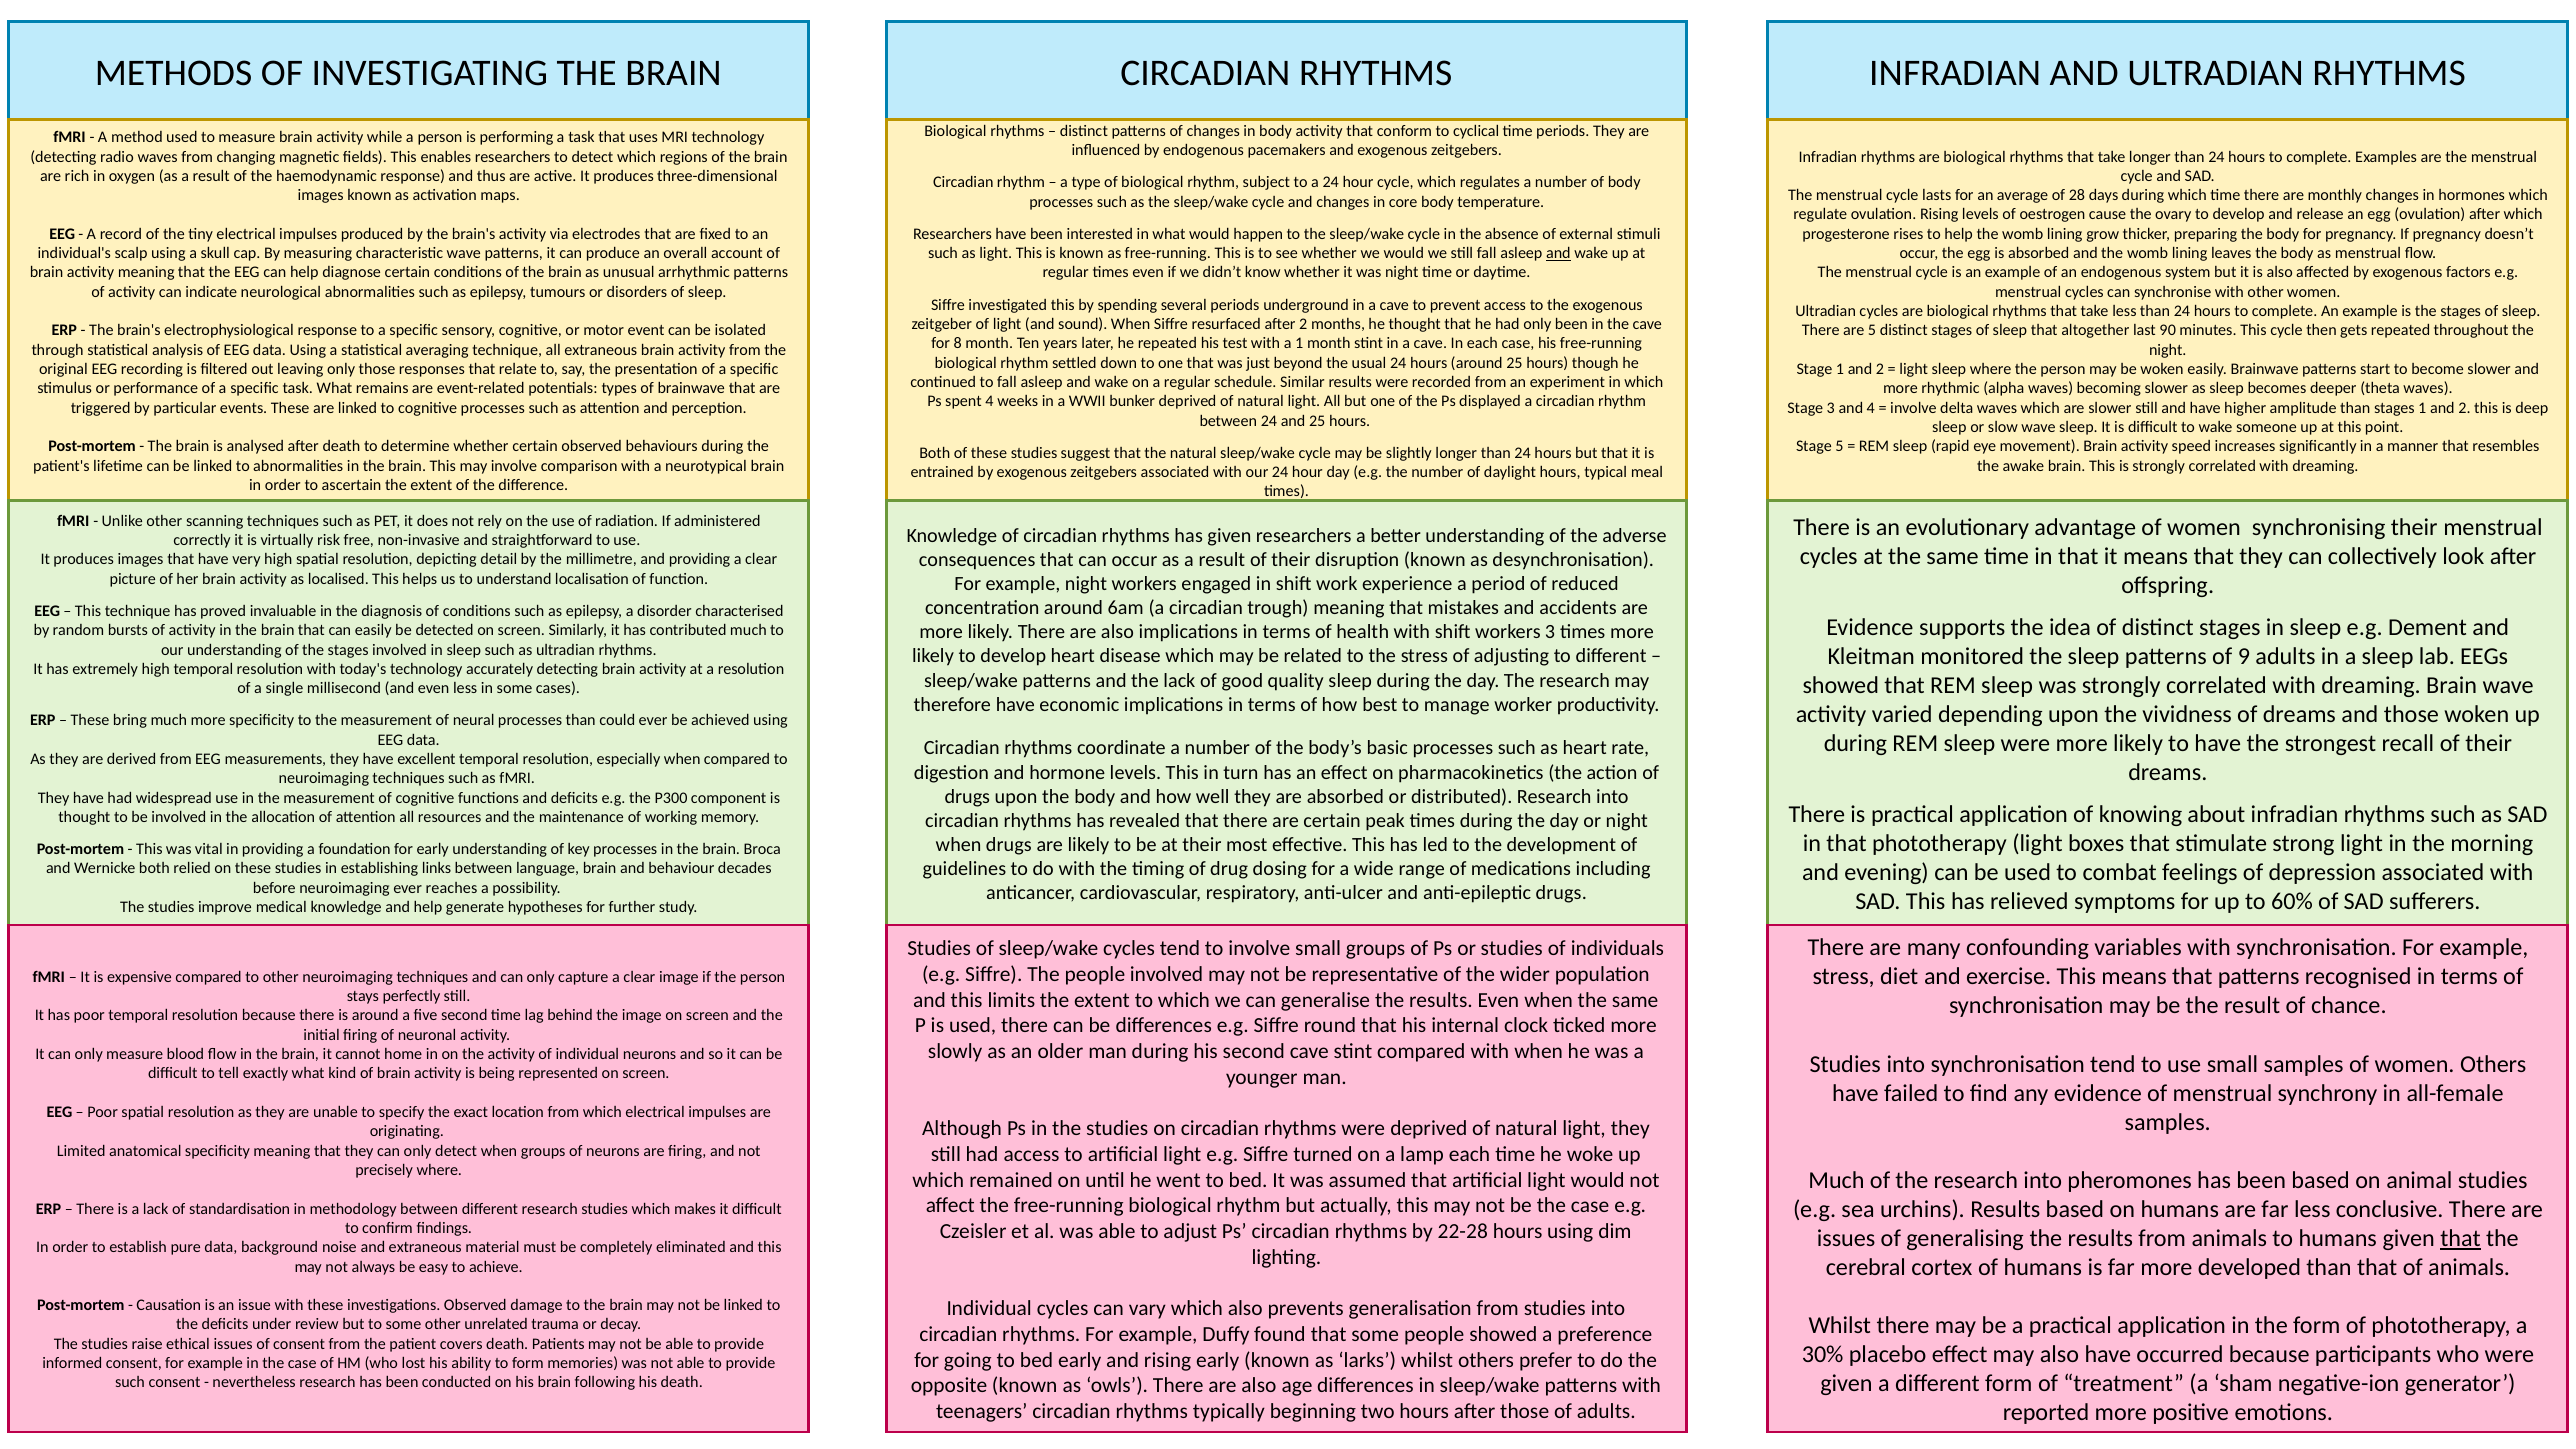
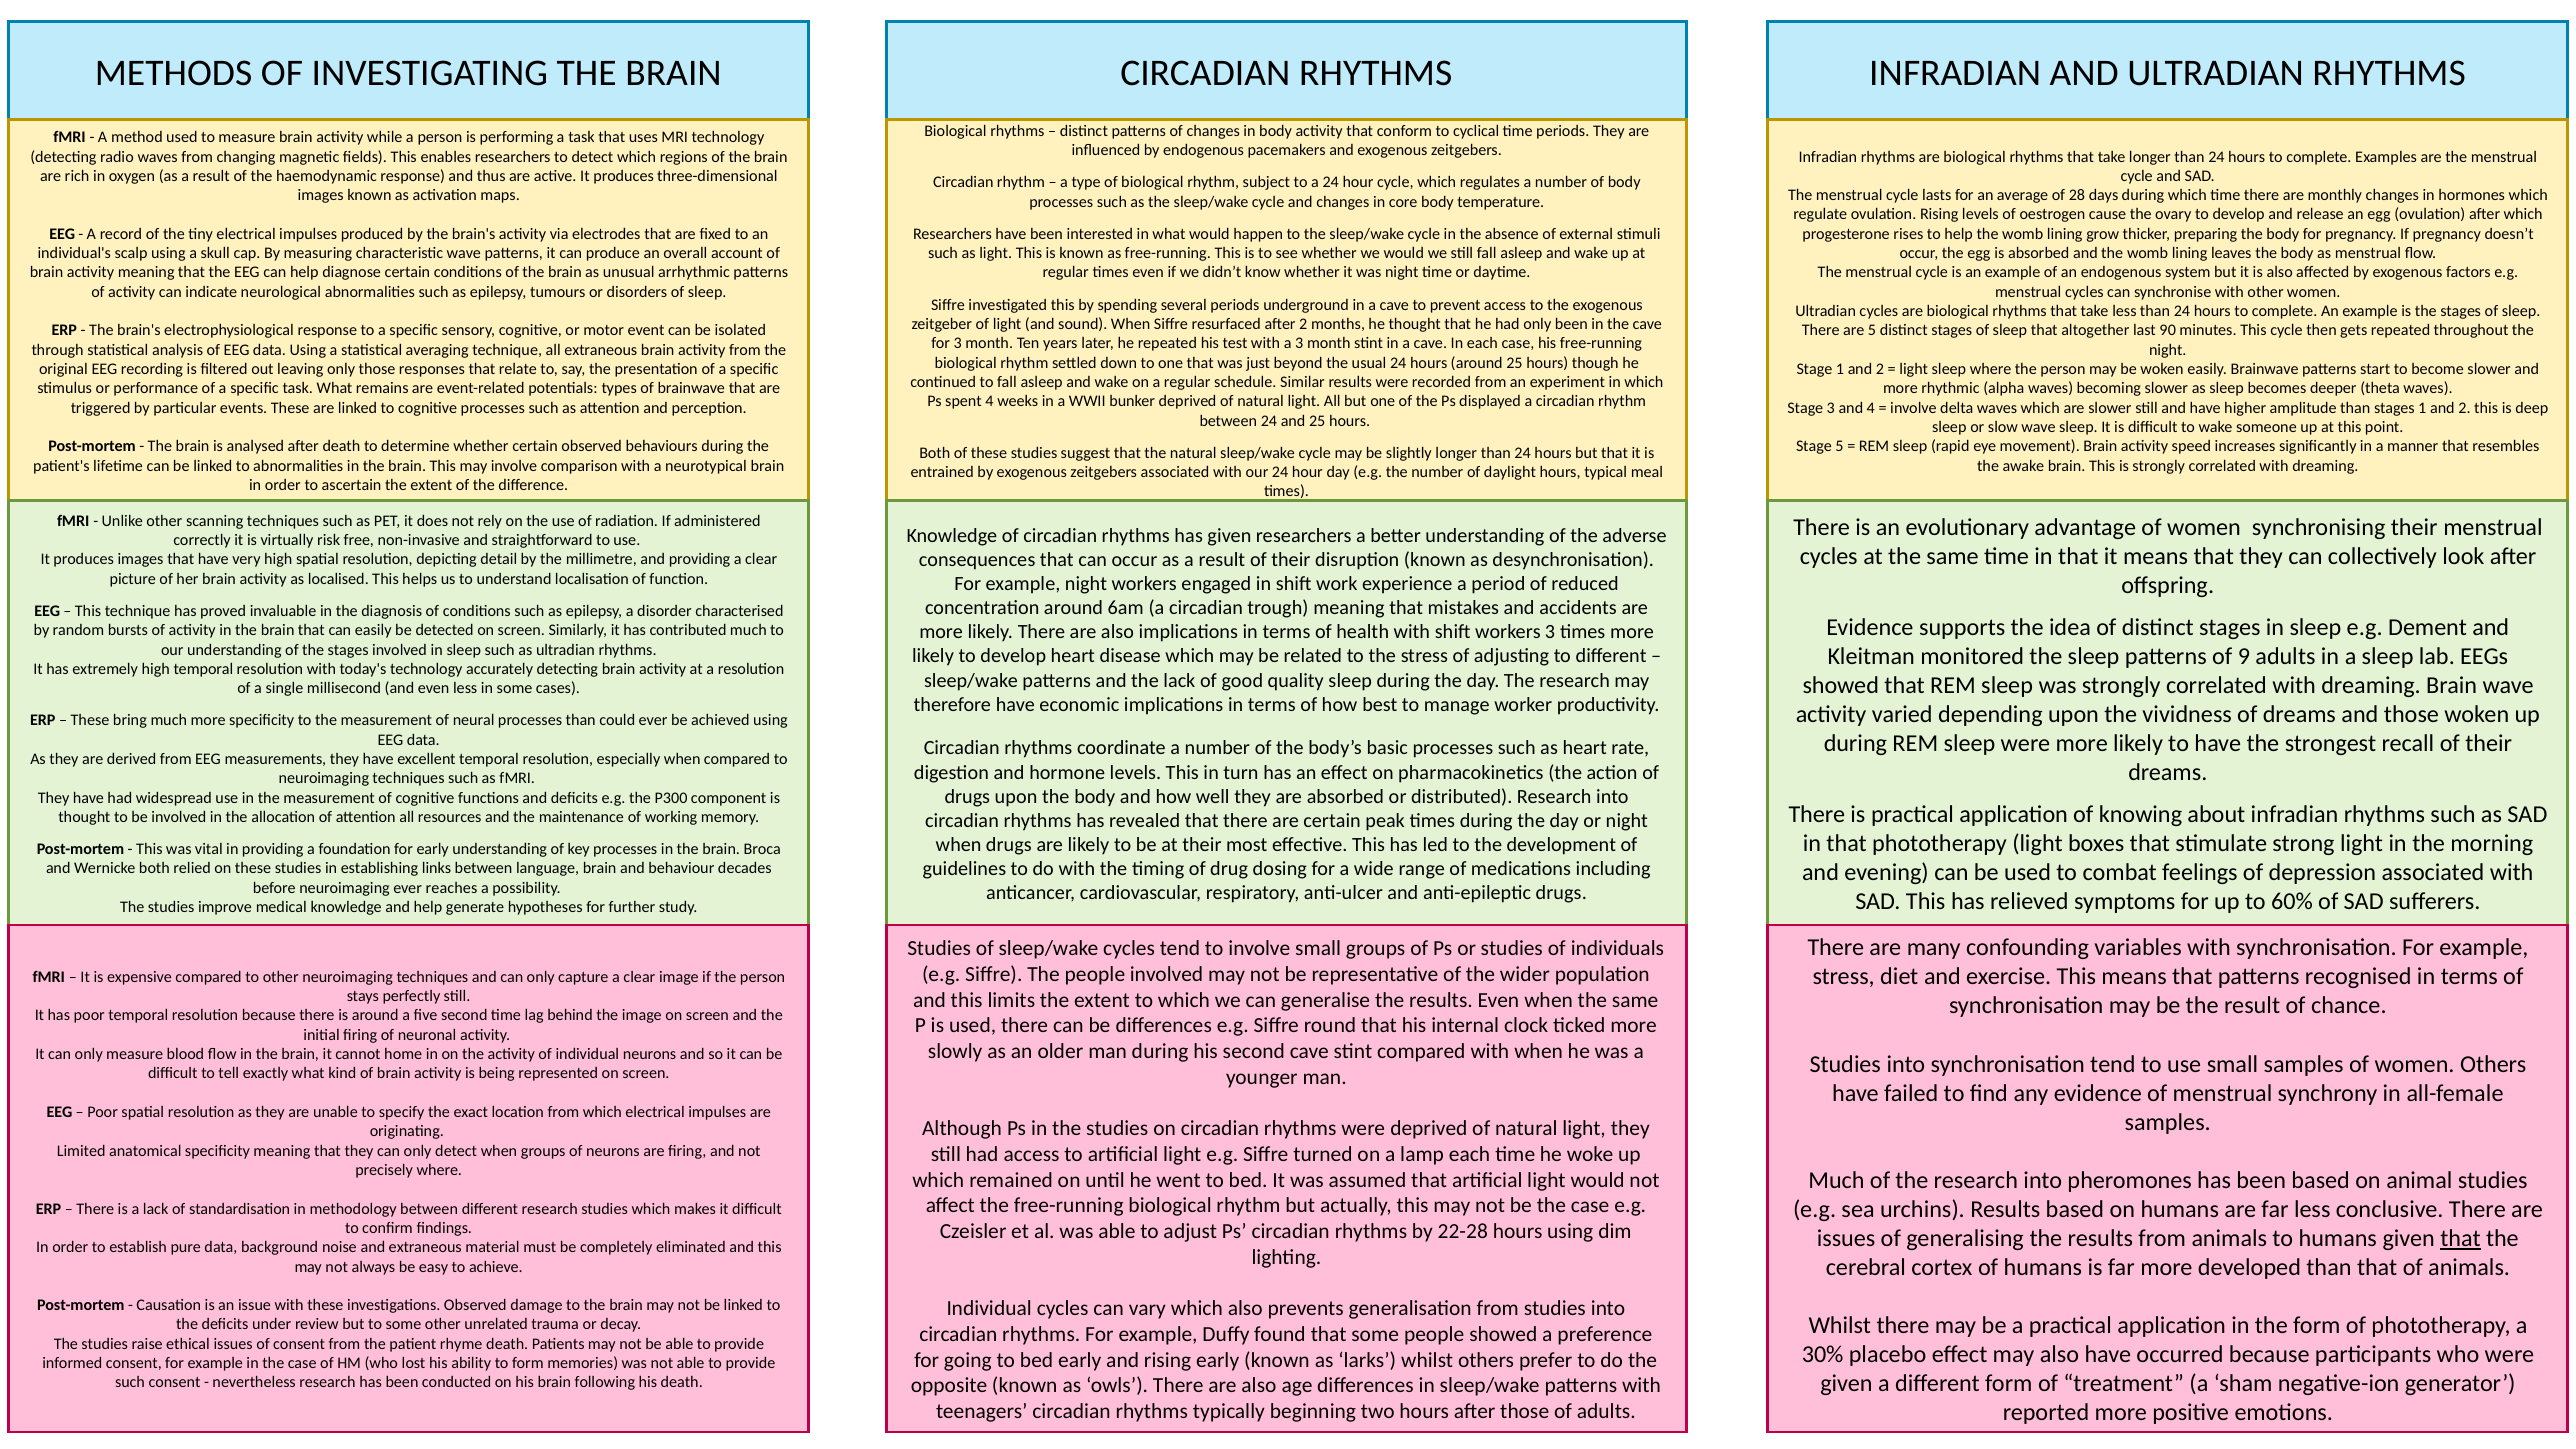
and underline: present -> none (1558, 253)
for 8: 8 -> 3 (958, 343)
a 1: 1 -> 3 (1299, 343)
covers: covers -> rhyme (461, 1344)
